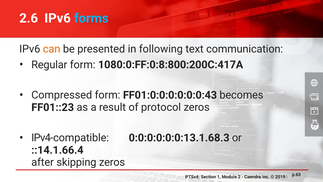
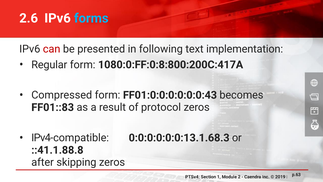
can colour: orange -> red (52, 49)
communication: communication -> implementation (245, 49)
FF01::23: FF01::23 -> FF01::83 (53, 107)
::14.1.66.4: ::14.1.66.4 -> ::41.1.88.8 (57, 150)
